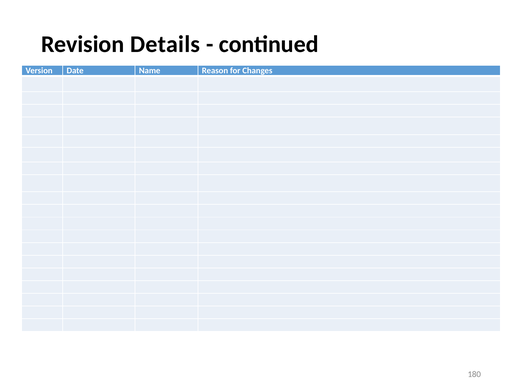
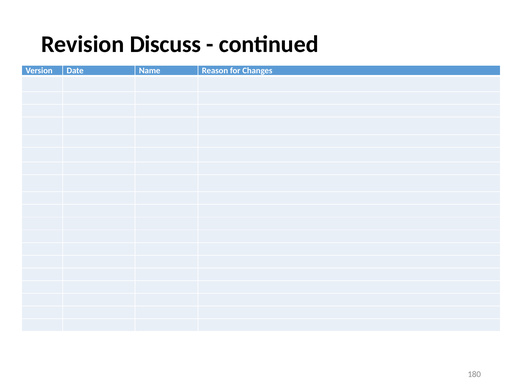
Details: Details -> Discuss (165, 44)
